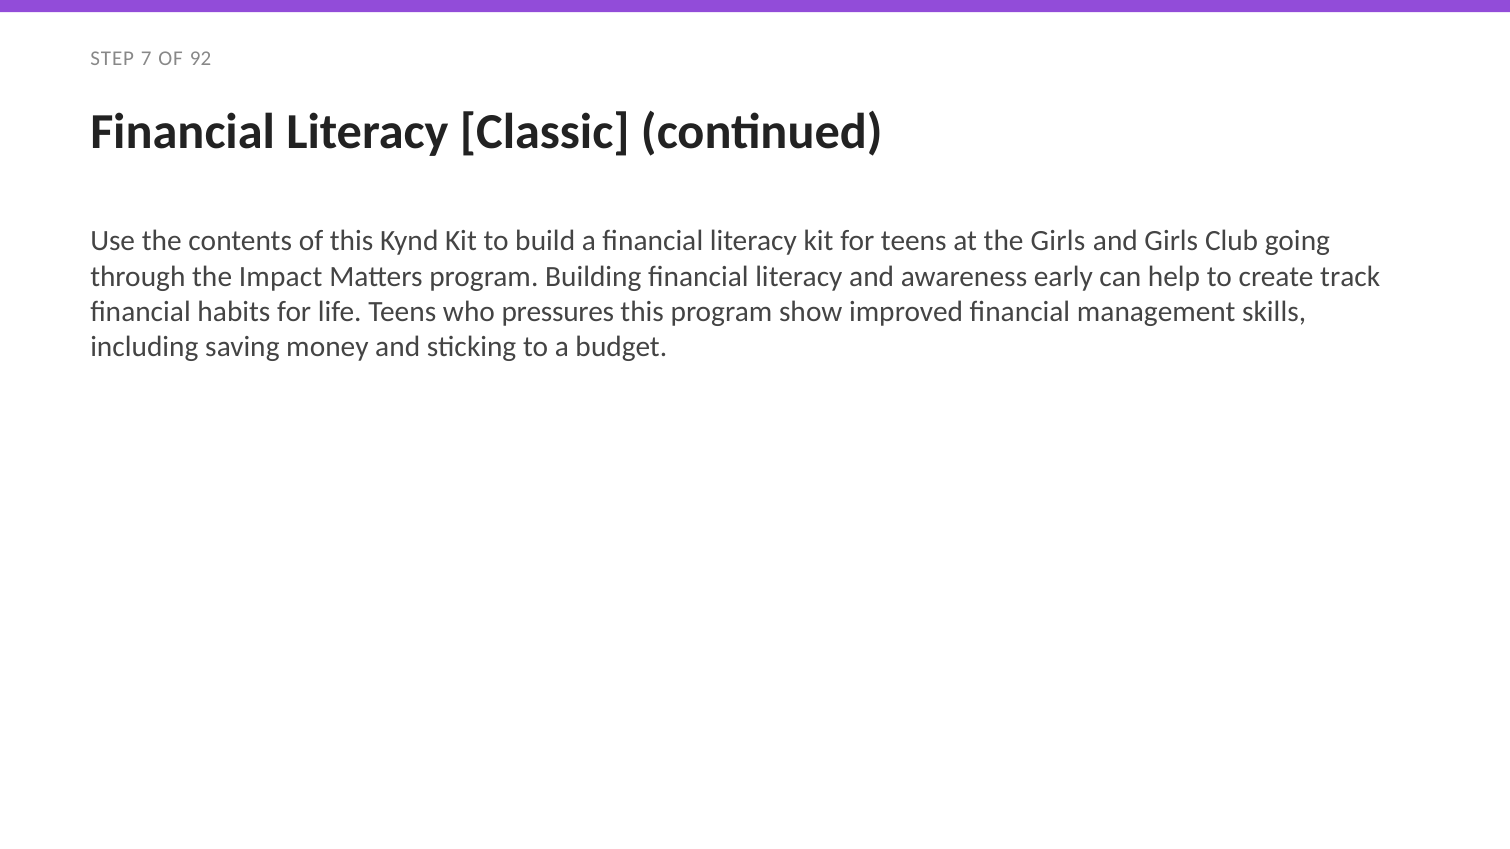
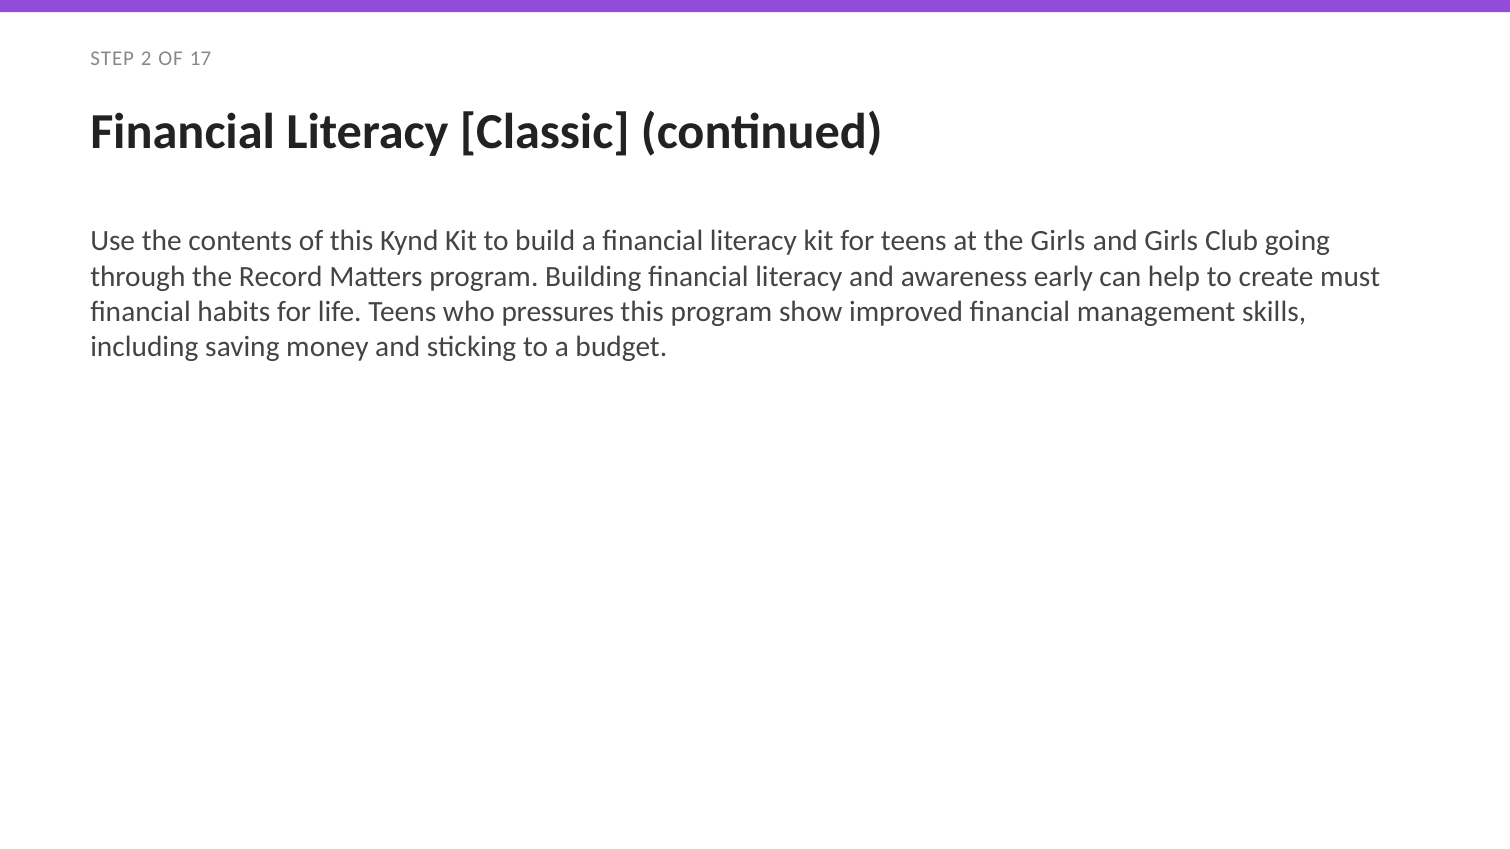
7: 7 -> 2 (146, 59)
92: 92 -> 17 (201, 59)
Impact: Impact -> Record (281, 277)
track: track -> must (1350, 277)
